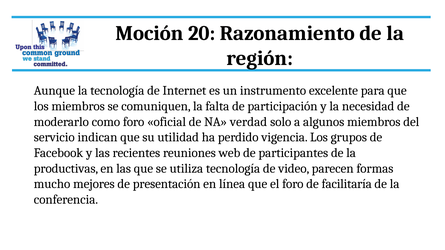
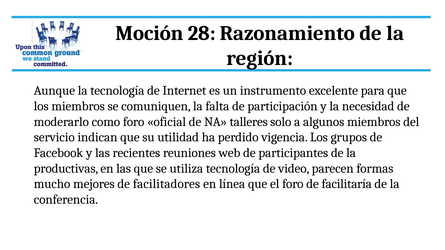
20: 20 -> 28 (202, 33)
verdad: verdad -> talleres (249, 122)
presentación: presentación -> facilitadores (167, 184)
